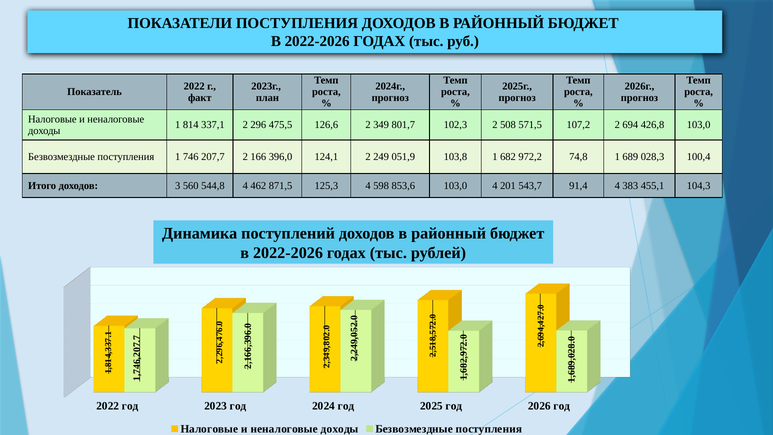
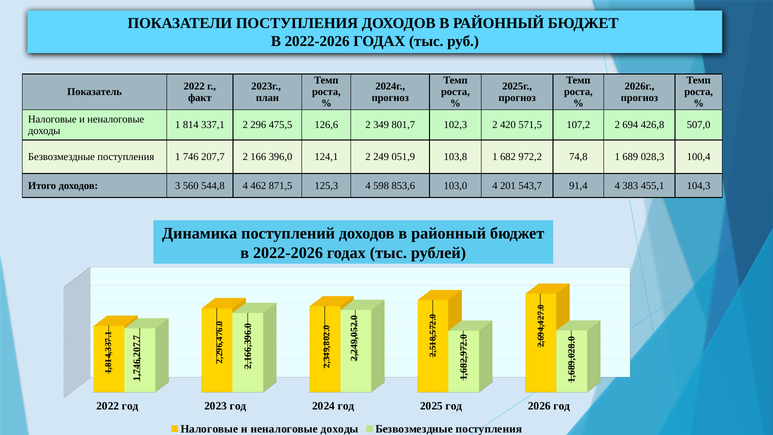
508: 508 -> 420 (508, 125)
426,8 103,0: 103,0 -> 507,0 (699, 125)
